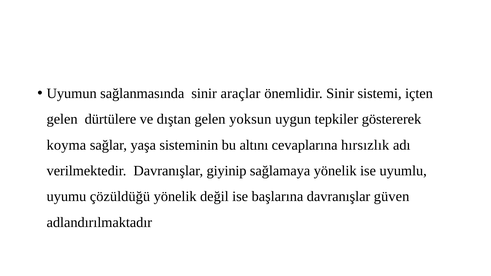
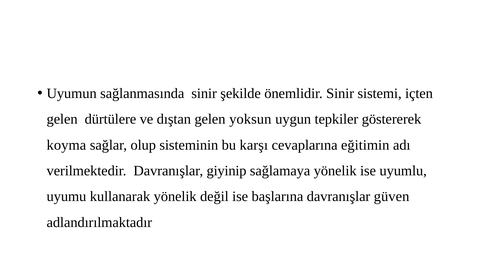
araçlar: araçlar -> şekilde (241, 94)
yaşa: yaşa -> olup (143, 145)
altını: altını -> karşı (254, 145)
hırsızlık: hırsızlık -> eğitimin (365, 145)
çözüldüğü: çözüldüğü -> kullanarak (120, 197)
